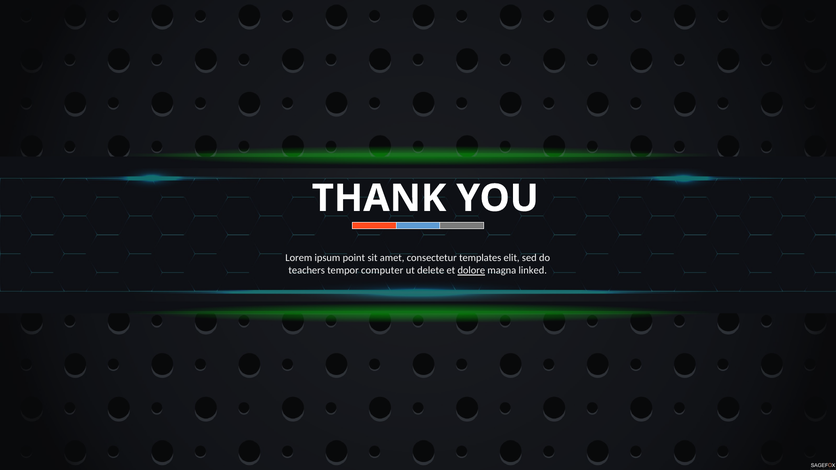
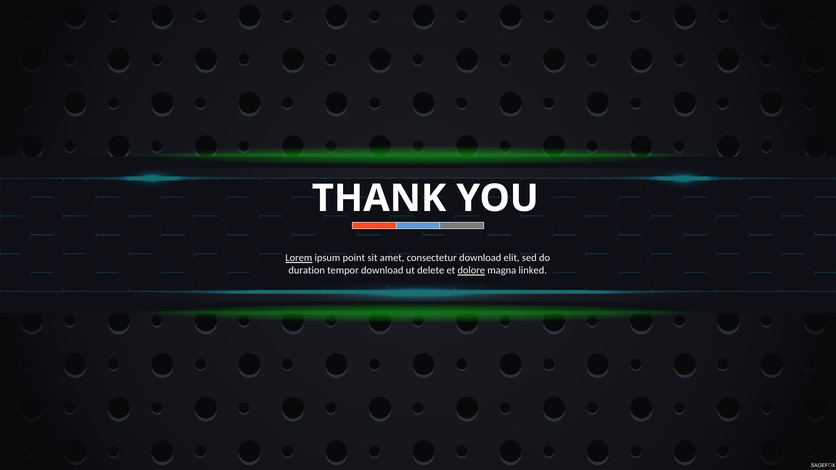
Lorem underline: none -> present (299, 258)
consectetur templates: templates -> download (480, 258)
teachers: teachers -> duration (307, 271)
tempor computer: computer -> download (382, 271)
